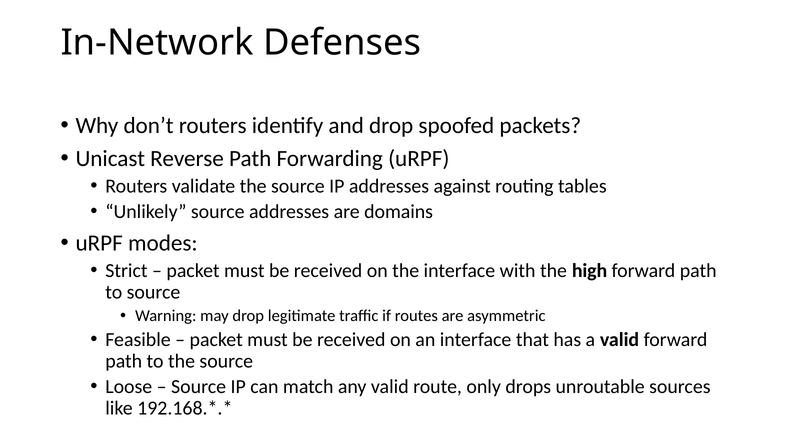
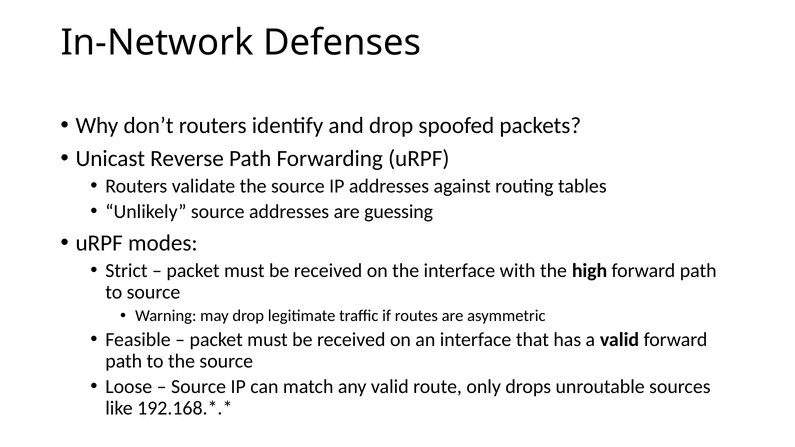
domains: domains -> guessing (399, 212)
